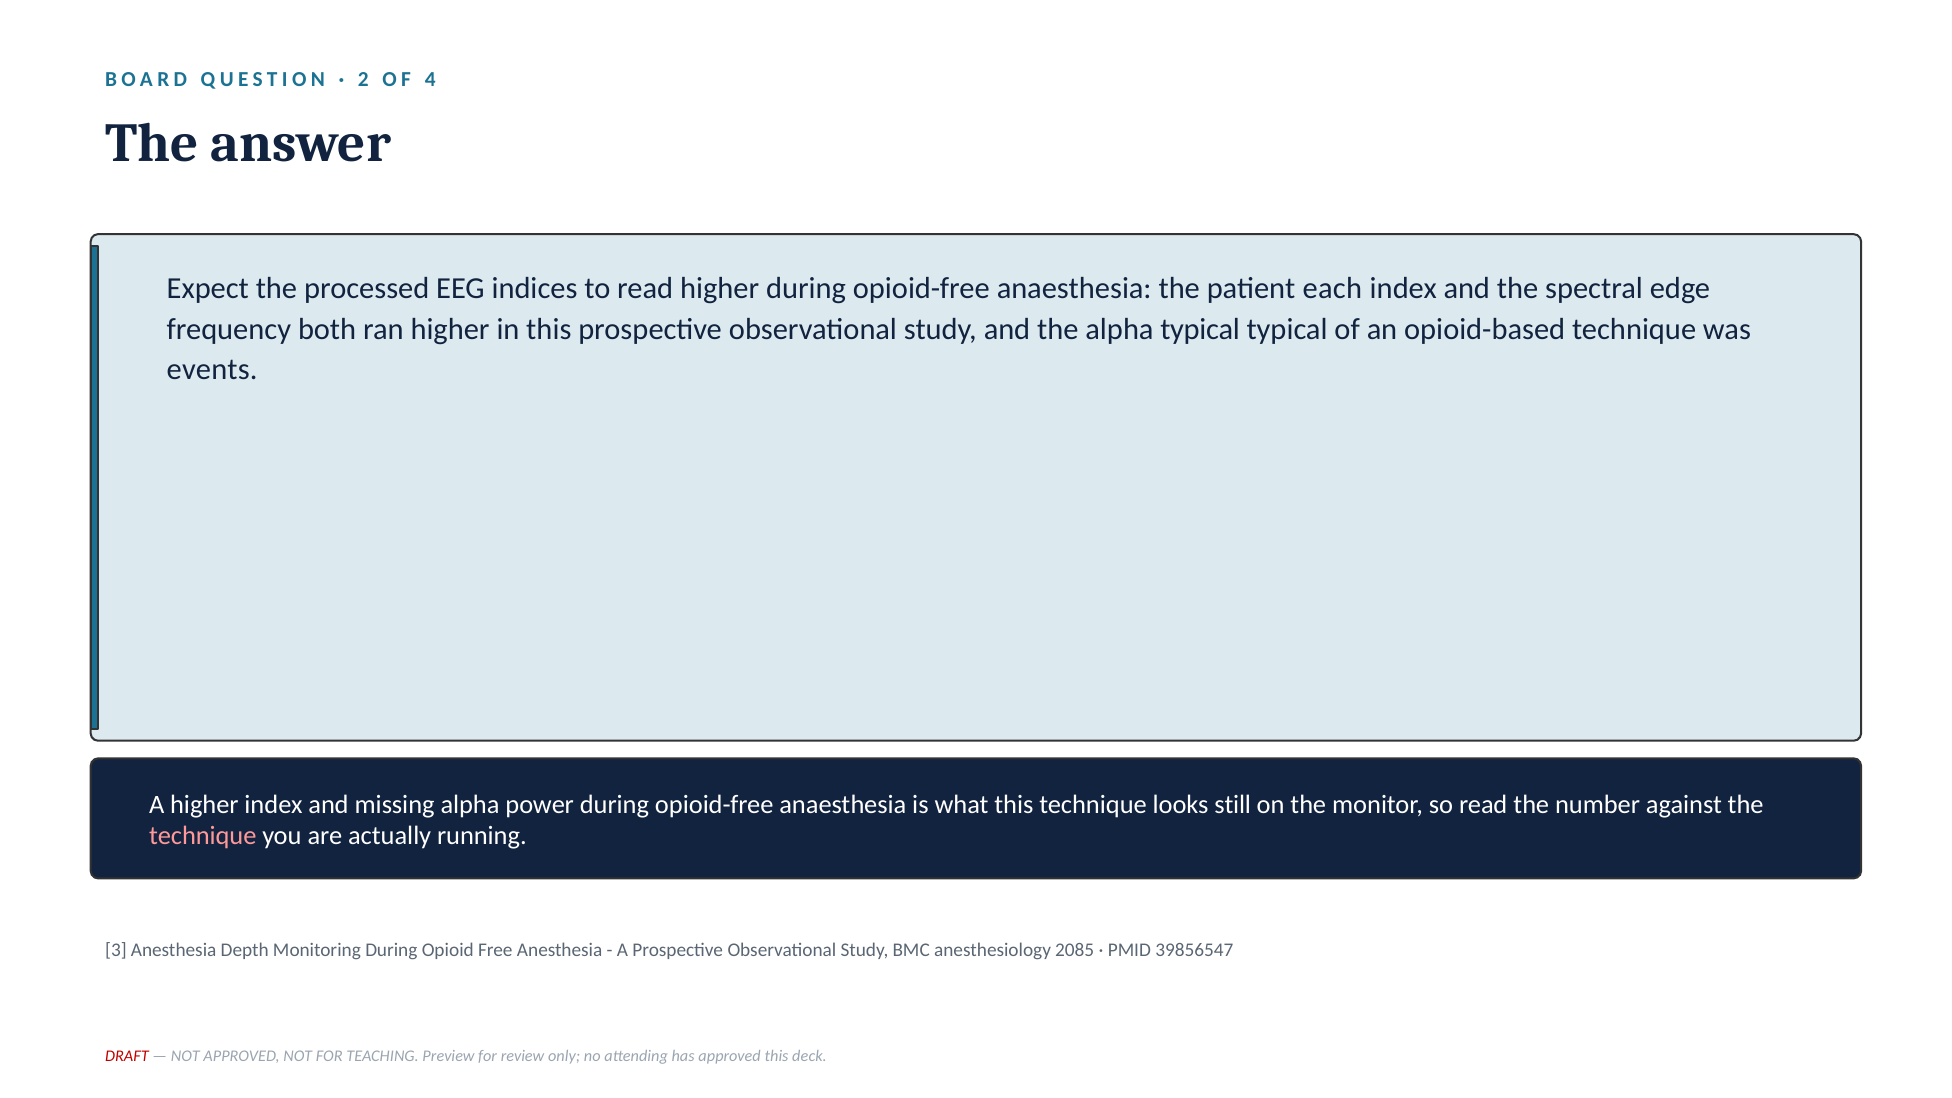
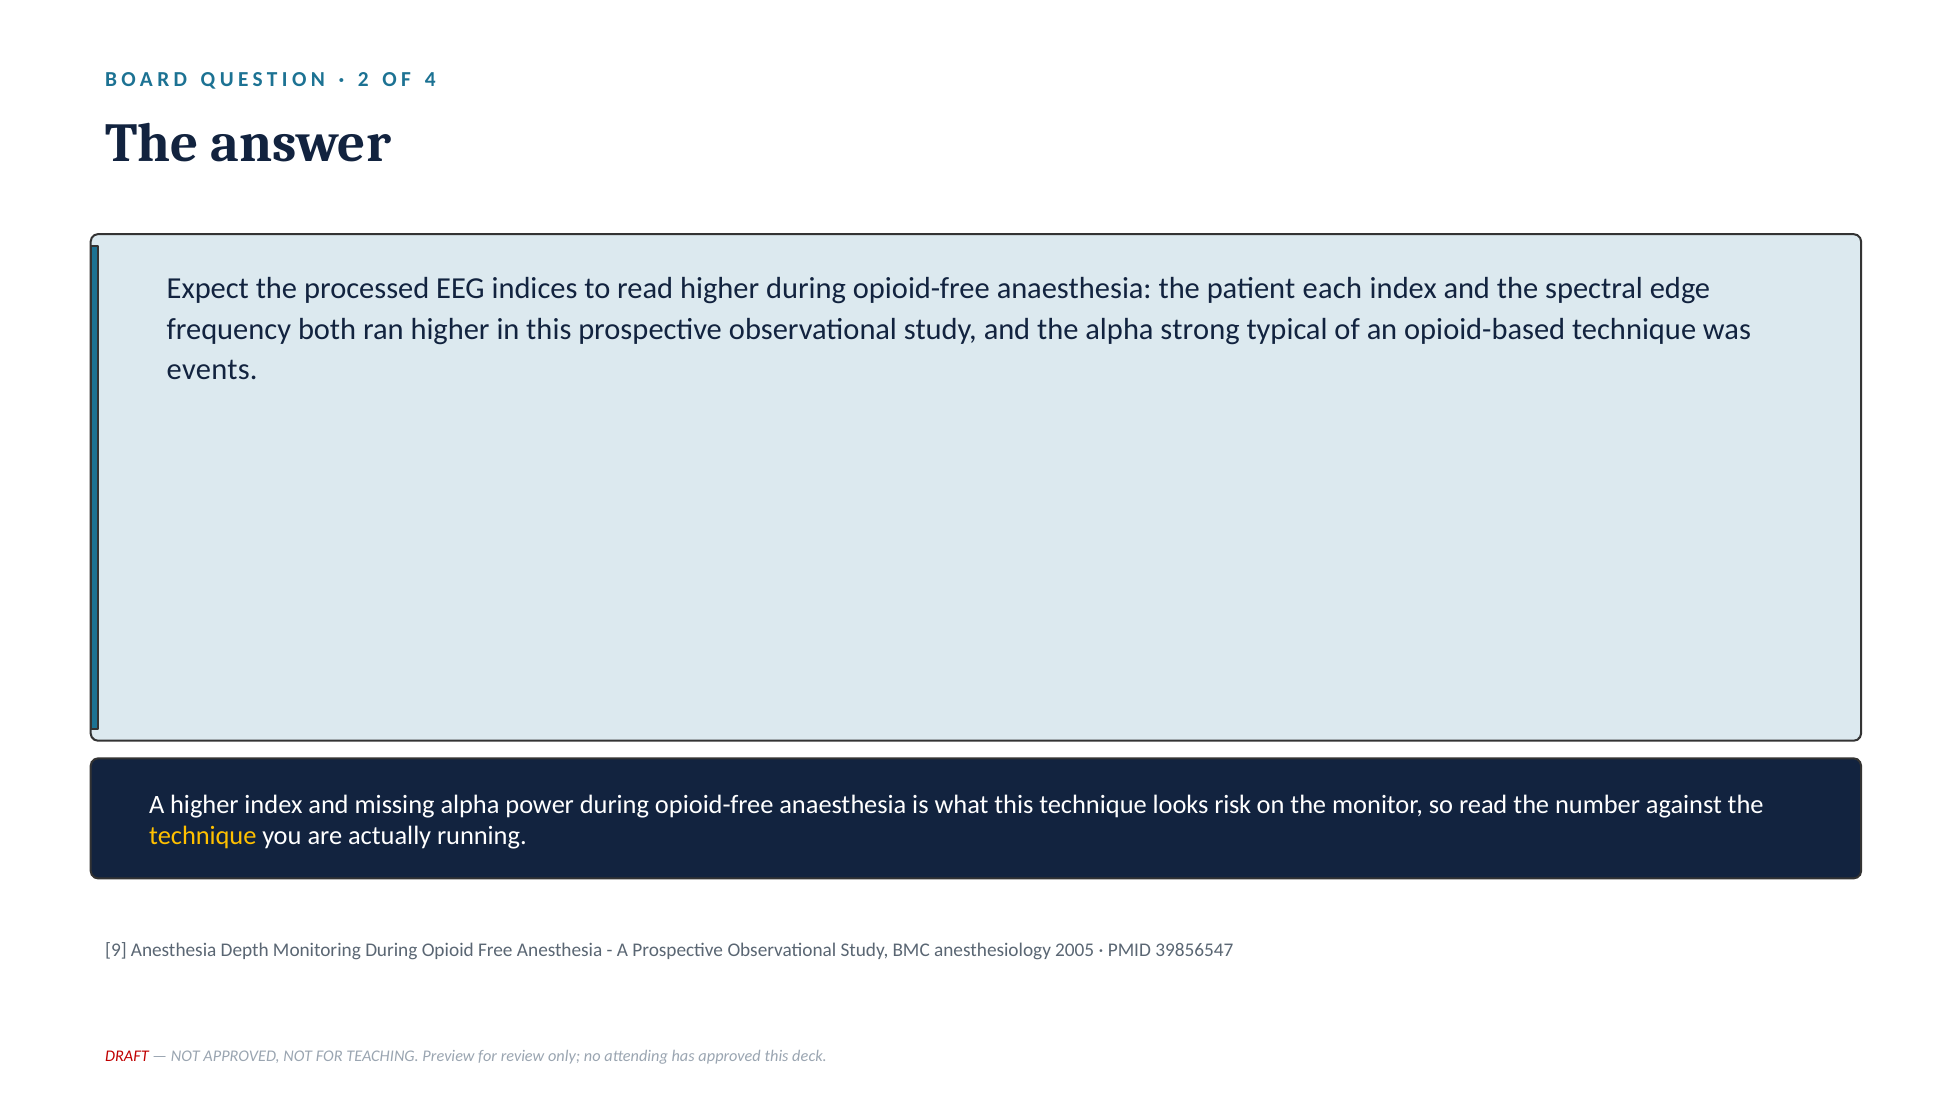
alpha typical: typical -> strong (1200, 329)
still: still -> risk (1233, 804)
technique colour: pink -> yellow (203, 836)
3: 3 -> 9 (116, 950)
2085: 2085 -> 2005 (1075, 950)
